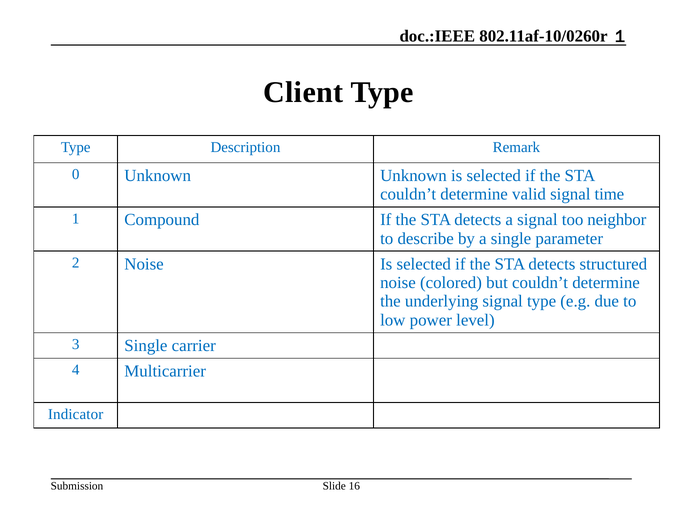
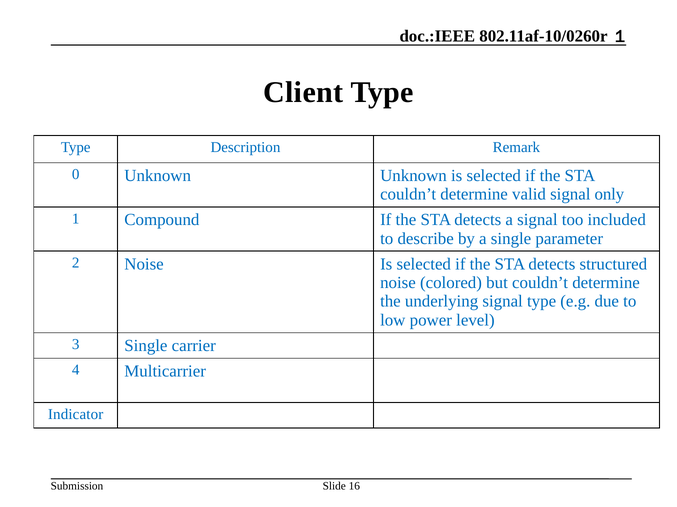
time: time -> only (609, 195)
neighbor: neighbor -> included (617, 220)
